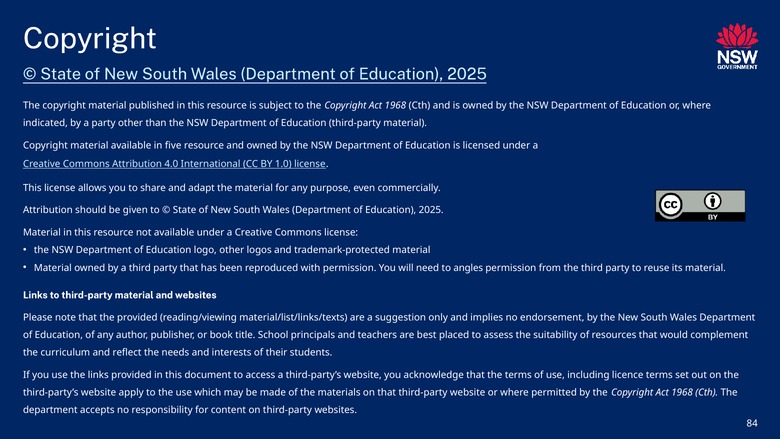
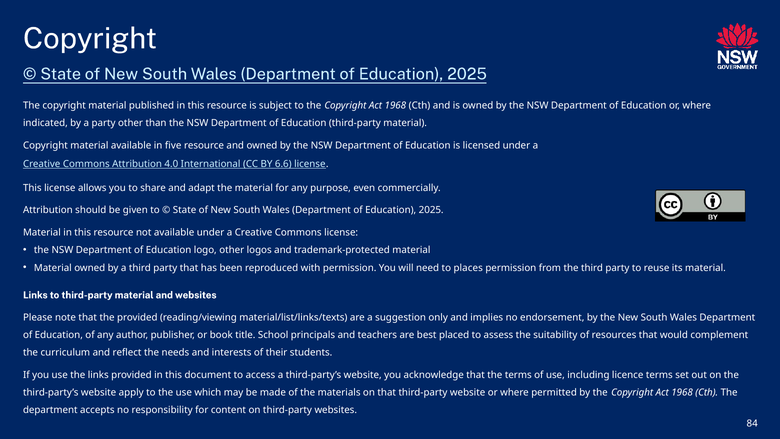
1.0: 1.0 -> 6.6 (283, 164)
angles: angles -> places (468, 268)
